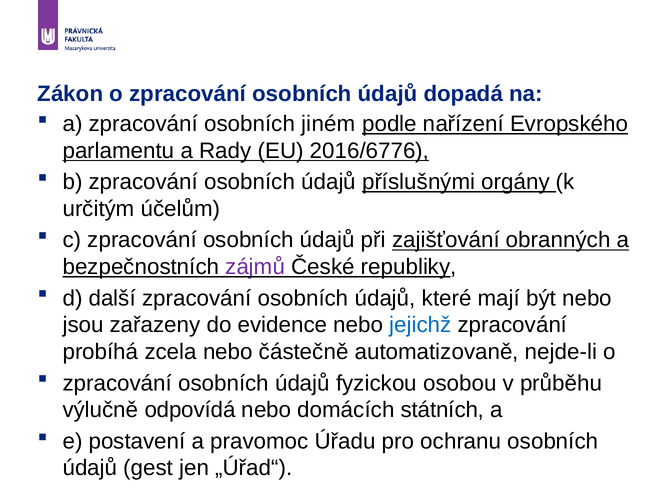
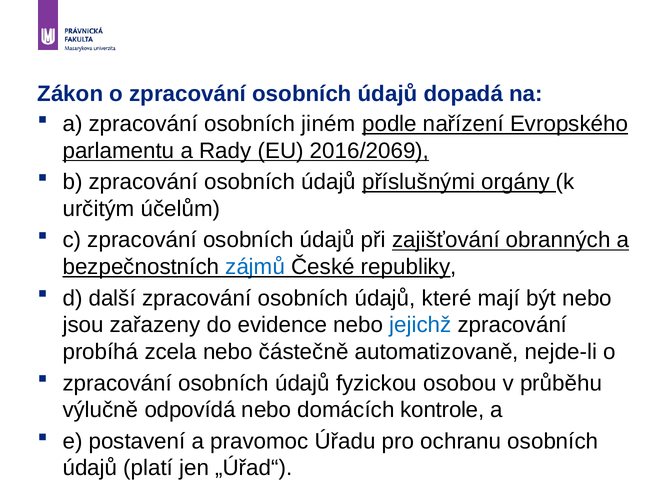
2016/6776: 2016/6776 -> 2016/2069 (369, 151)
zájmů colour: purple -> blue (255, 267)
státních: státních -> kontrole (442, 410)
gest: gest -> platí (148, 468)
